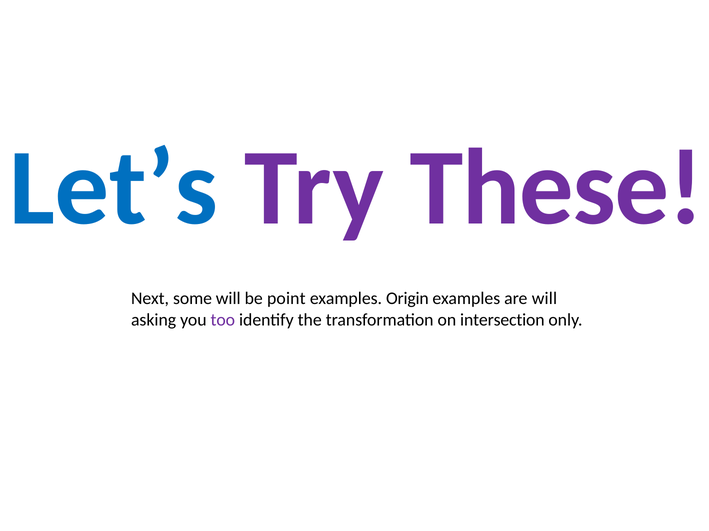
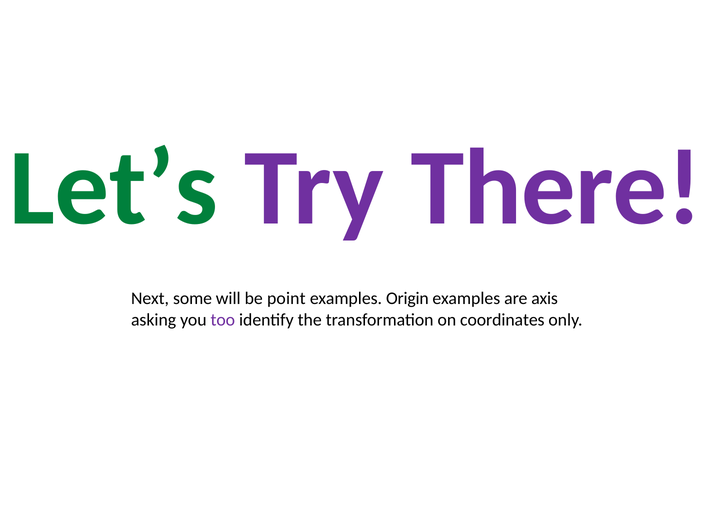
Let’s colour: blue -> green (113, 188)
These: These -> There (556, 188)
are will: will -> axis (545, 299)
intersection: intersection -> coordinates (502, 320)
